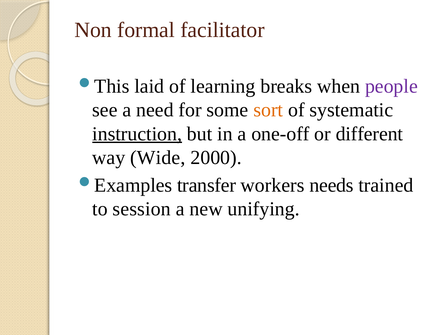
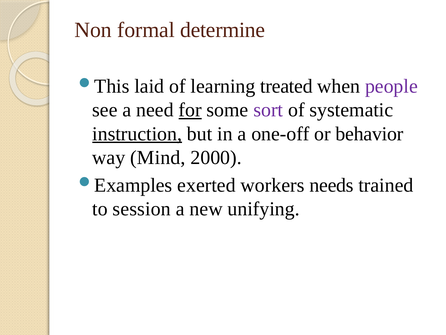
facilitator: facilitator -> determine (223, 30)
breaks: breaks -> treated (286, 86)
for underline: none -> present (190, 110)
sort colour: orange -> purple (268, 110)
different: different -> behavior (369, 134)
Wide: Wide -> Mind (158, 157)
transfer: transfer -> exerted (206, 185)
